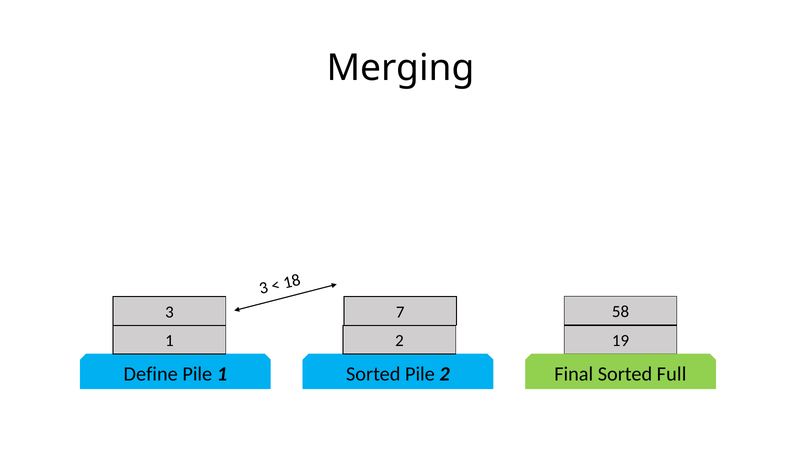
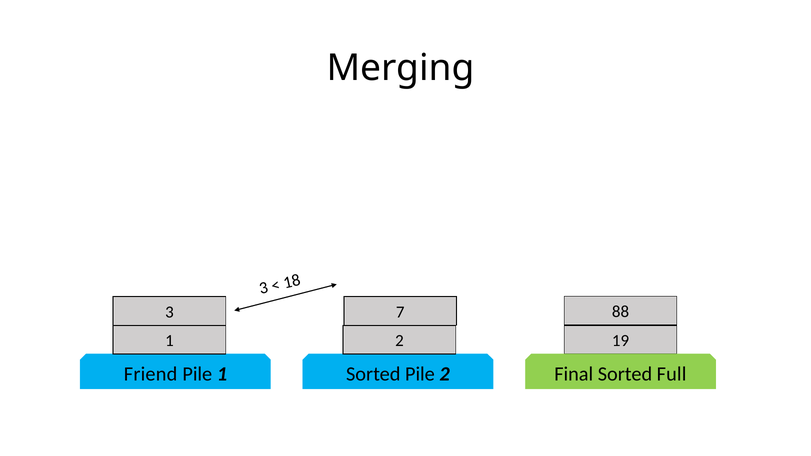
58: 58 -> 88 (621, 312)
Define: Define -> Friend (151, 374)
